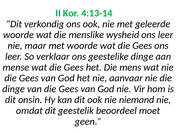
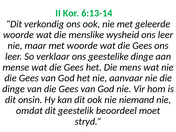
4:13-14: 4:13-14 -> 6:13-14 (97, 13)
geen: geen -> stryd (88, 121)
